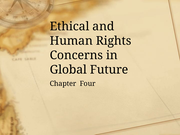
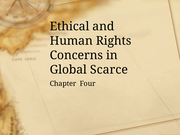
Future: Future -> Scarce (109, 70)
